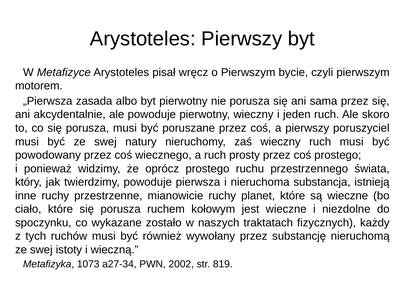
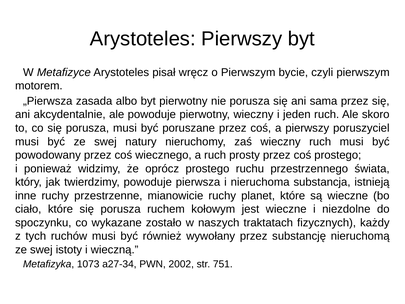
819: 819 -> 751 (223, 264)
